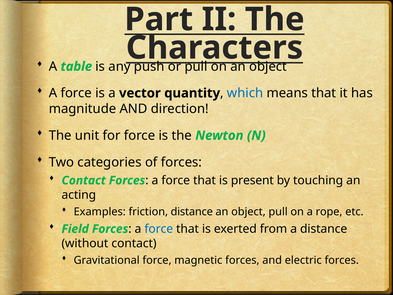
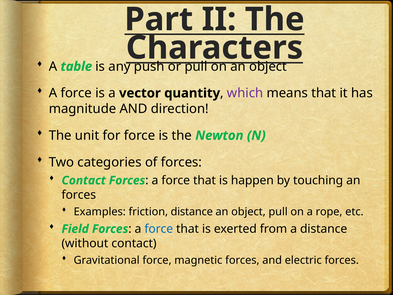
which colour: blue -> purple (245, 93)
present: present -> happen (252, 180)
acting: acting -> forces (79, 195)
